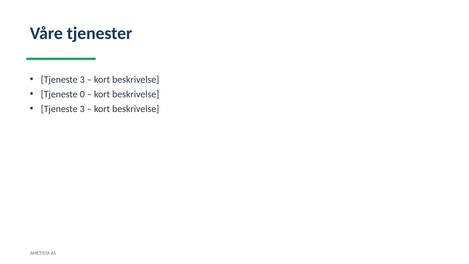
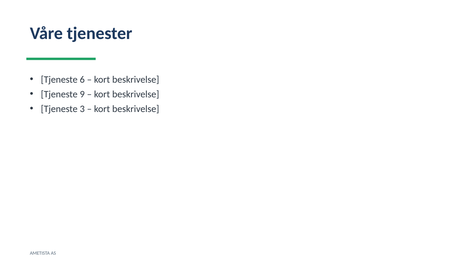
3: 3 -> 6 (82, 79)
0: 0 -> 9 (82, 94)
